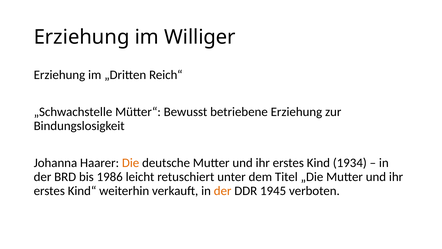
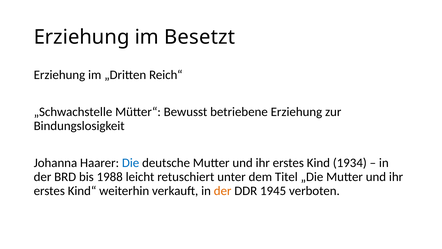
Williger: Williger -> Besetzt (200, 37)
Die colour: orange -> blue (131, 163)
1986: 1986 -> 1988 (110, 177)
